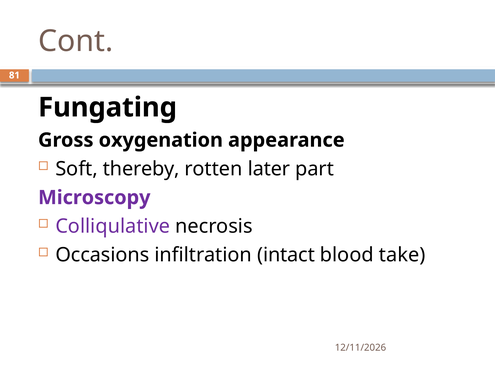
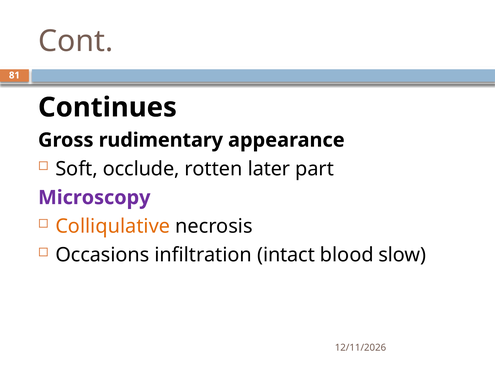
Fungating: Fungating -> Continues (107, 107)
oxygenation: oxygenation -> rudimentary (161, 140)
thereby: thereby -> occlude (141, 169)
Colliqulative colour: purple -> orange (113, 226)
take: take -> slow (402, 255)
